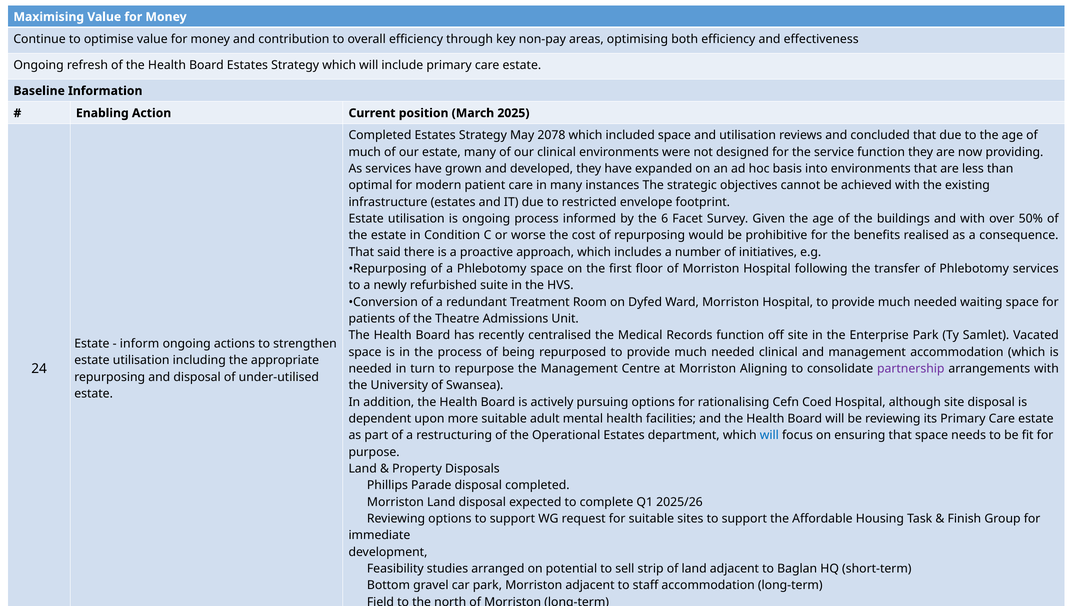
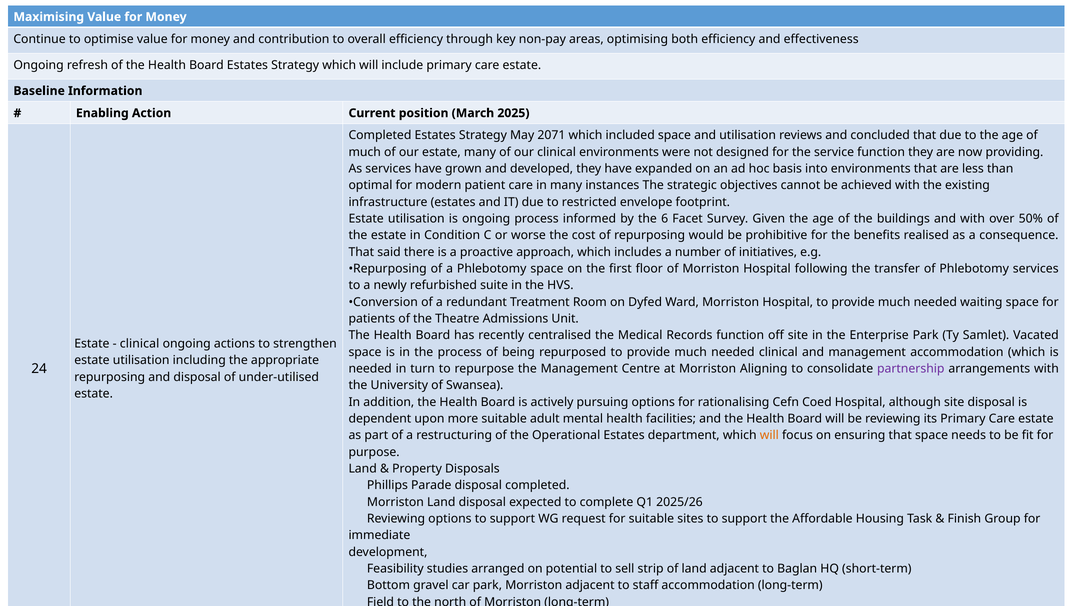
2078: 2078 -> 2071 (551, 135)
inform: inform -> clinical (140, 344)
will colour: blue -> orange (769, 435)
